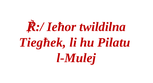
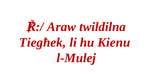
Ieħor: Ieħor -> Araw (61, 27)
Pilatu: Pilatu -> Kienu (114, 42)
